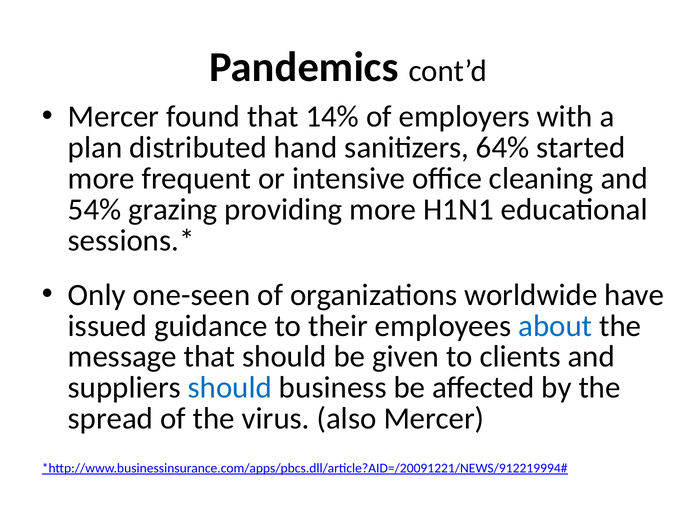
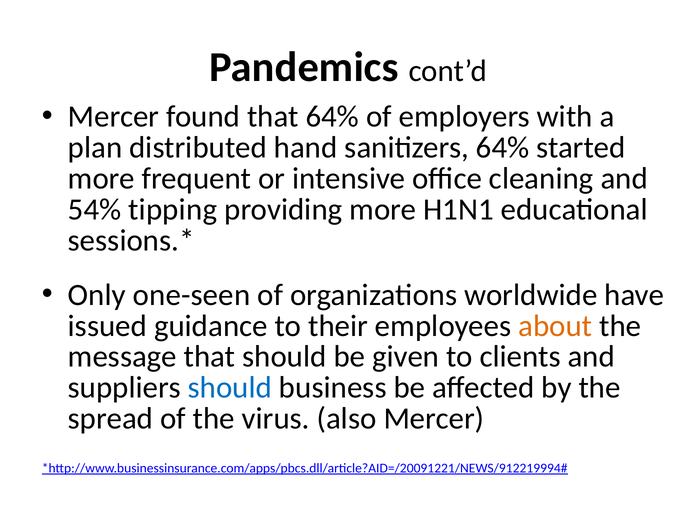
that 14%: 14% -> 64% (332, 117)
grazing: grazing -> tipping (173, 209)
about colour: blue -> orange (555, 326)
